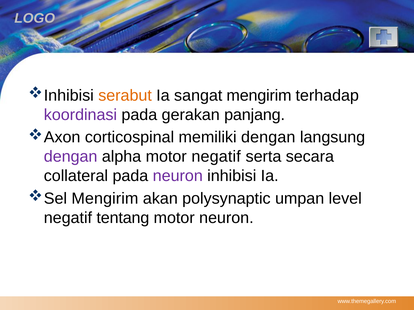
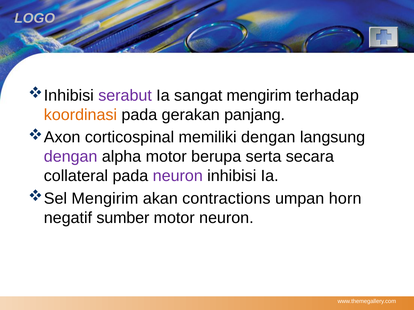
serabut colour: orange -> purple (125, 96)
koordinasi colour: purple -> orange (80, 115)
motor negatif: negatif -> berupa (216, 157)
polysynaptic: polysynaptic -> contractions (226, 199)
level: level -> horn (345, 199)
tentang: tentang -> sumber (123, 218)
